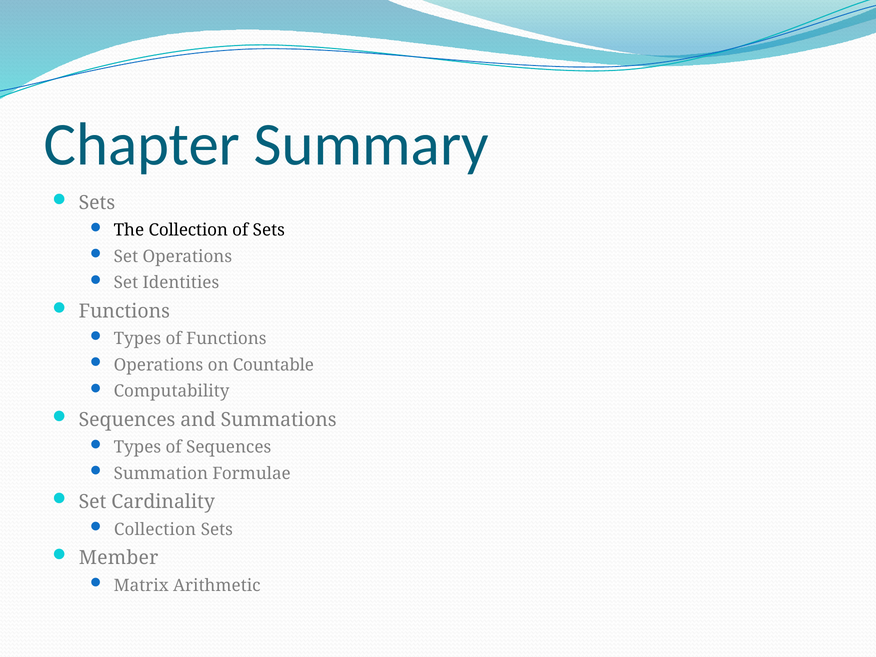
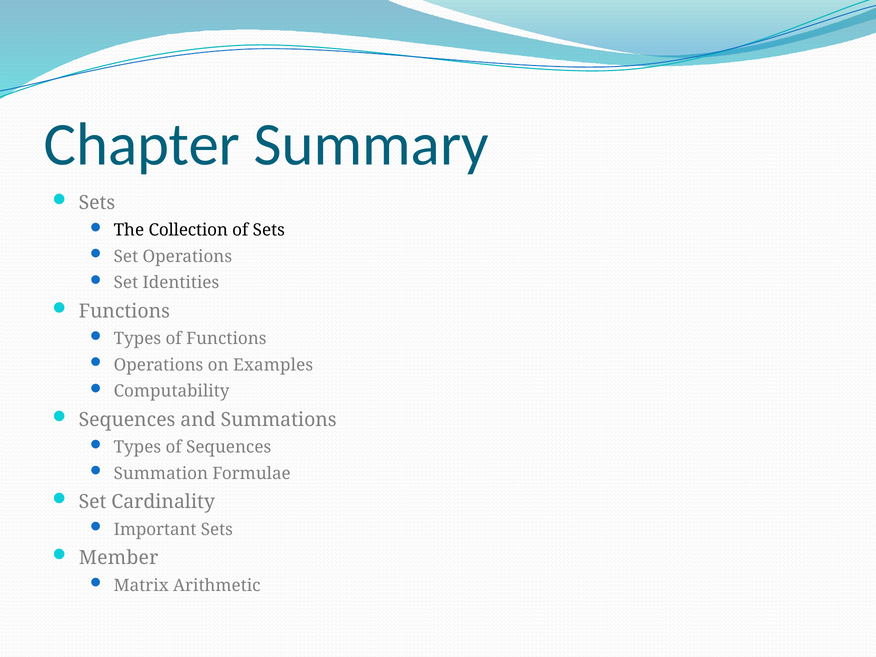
Countable: Countable -> Examples (273, 365)
Collection: Collection -> Important (155, 530)
